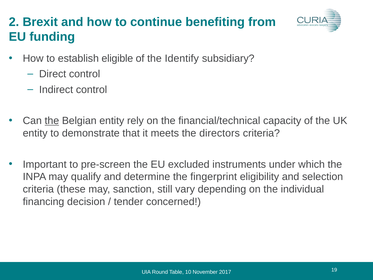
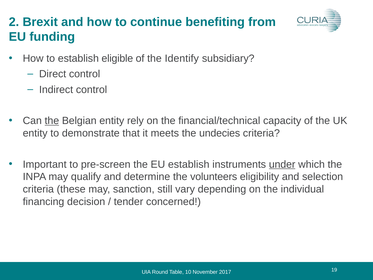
directors: directors -> undecies (220, 133)
EU excluded: excluded -> establish (189, 164)
under underline: none -> present (282, 164)
fingerprint: fingerprint -> volunteers (214, 177)
